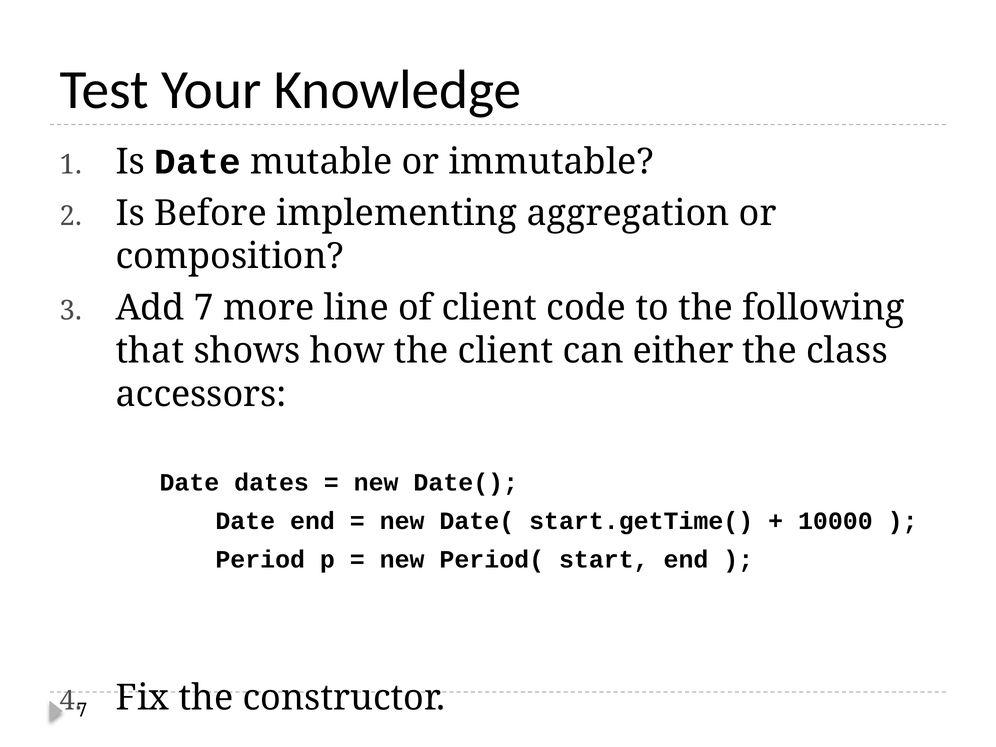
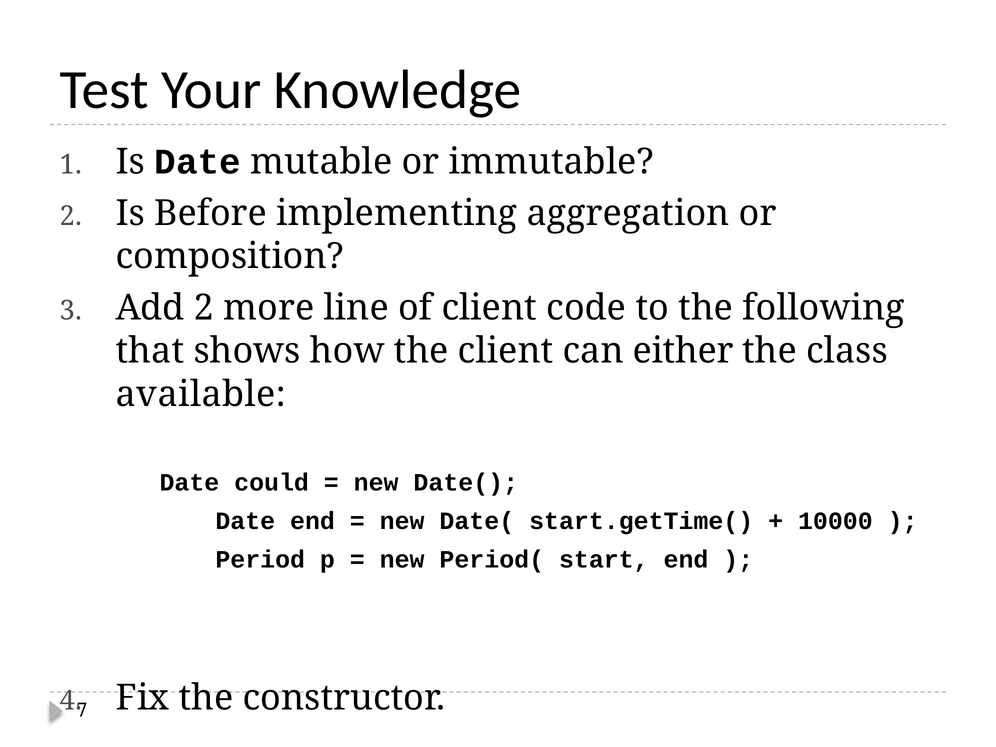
Add 7: 7 -> 2 (204, 308)
accessors: accessors -> available (201, 394)
dates: dates -> could (272, 483)
